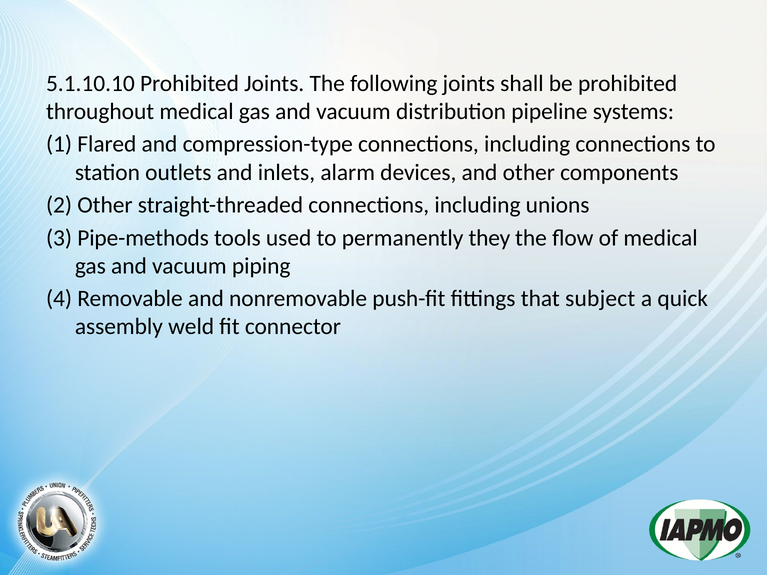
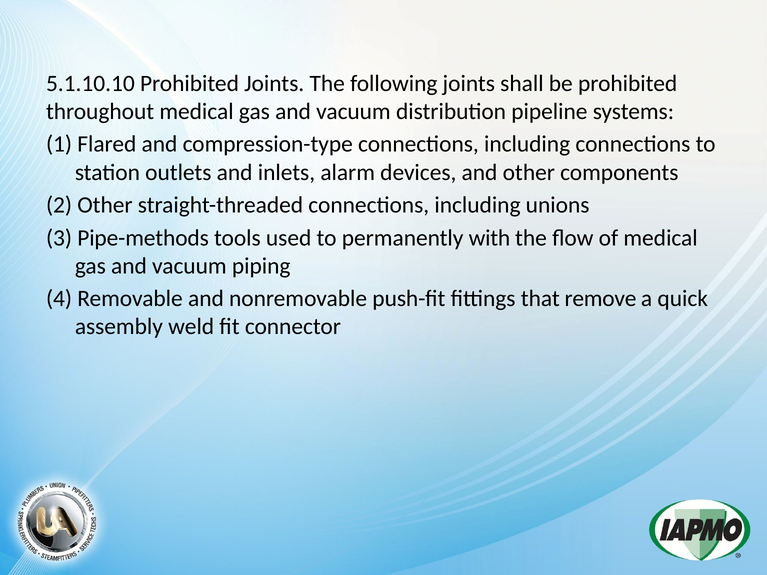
they: they -> with (489, 238)
subject: subject -> remove (600, 299)
